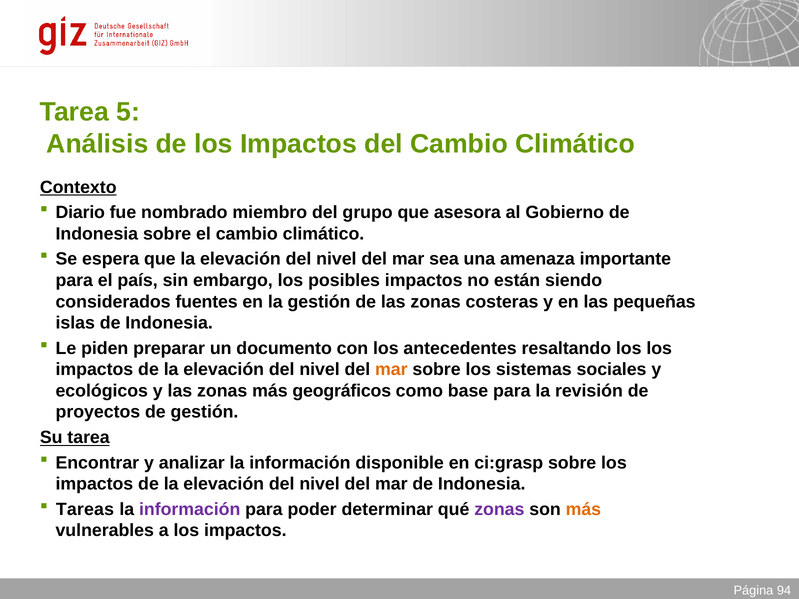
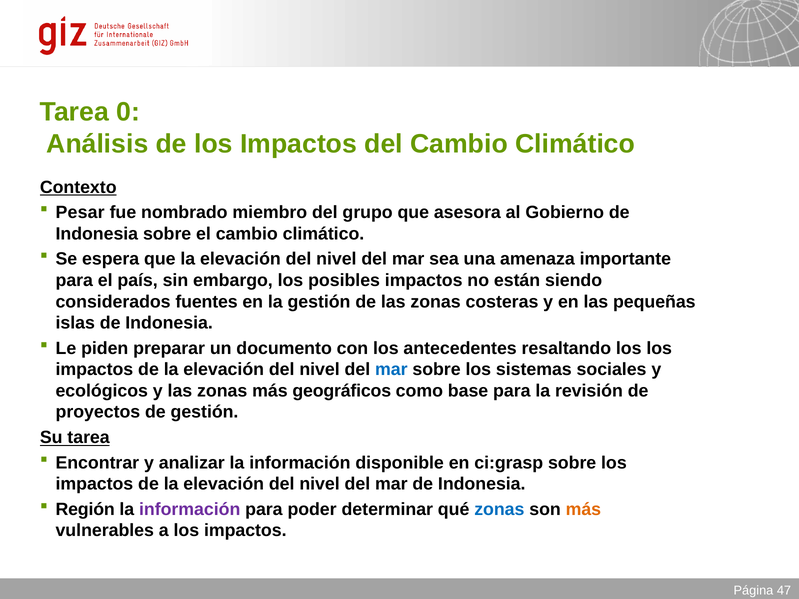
5: 5 -> 0 (128, 112)
Diario: Diario -> Pesar (80, 213)
mar colour: orange -> blue (391, 370)
Tareas: Tareas -> Región (85, 509)
zonas colour: purple -> blue (499, 509)
94: 94 -> 47 (784, 591)
